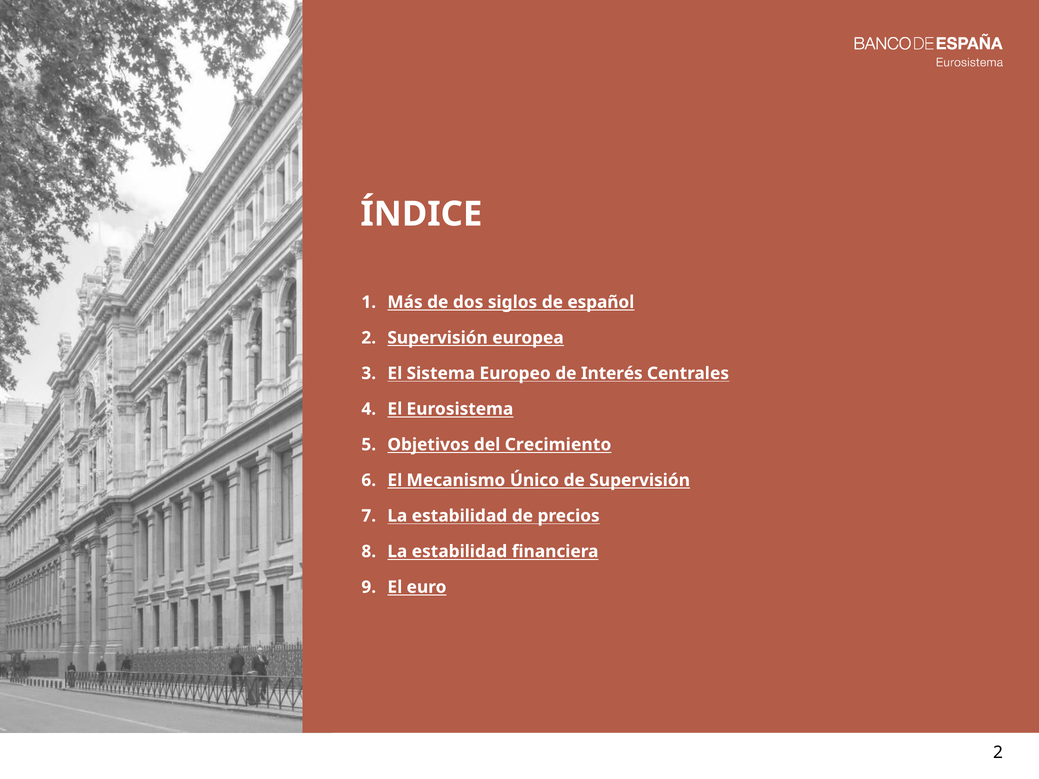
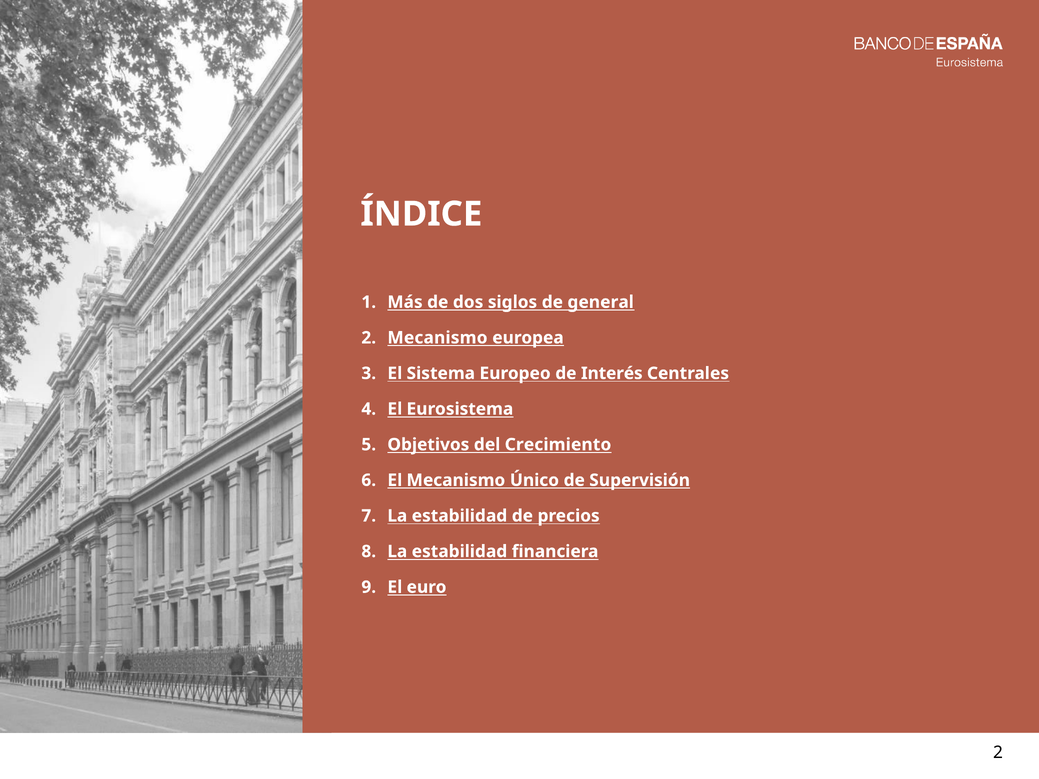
español: español -> general (601, 302)
2 Supervisión: Supervisión -> Mecanismo (437, 338)
